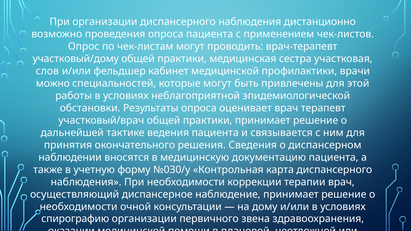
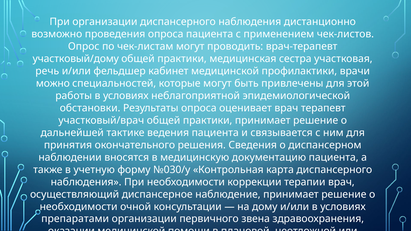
слов: слов -> речь (47, 71)
спирографию: спирографию -> препаратами (75, 219)
